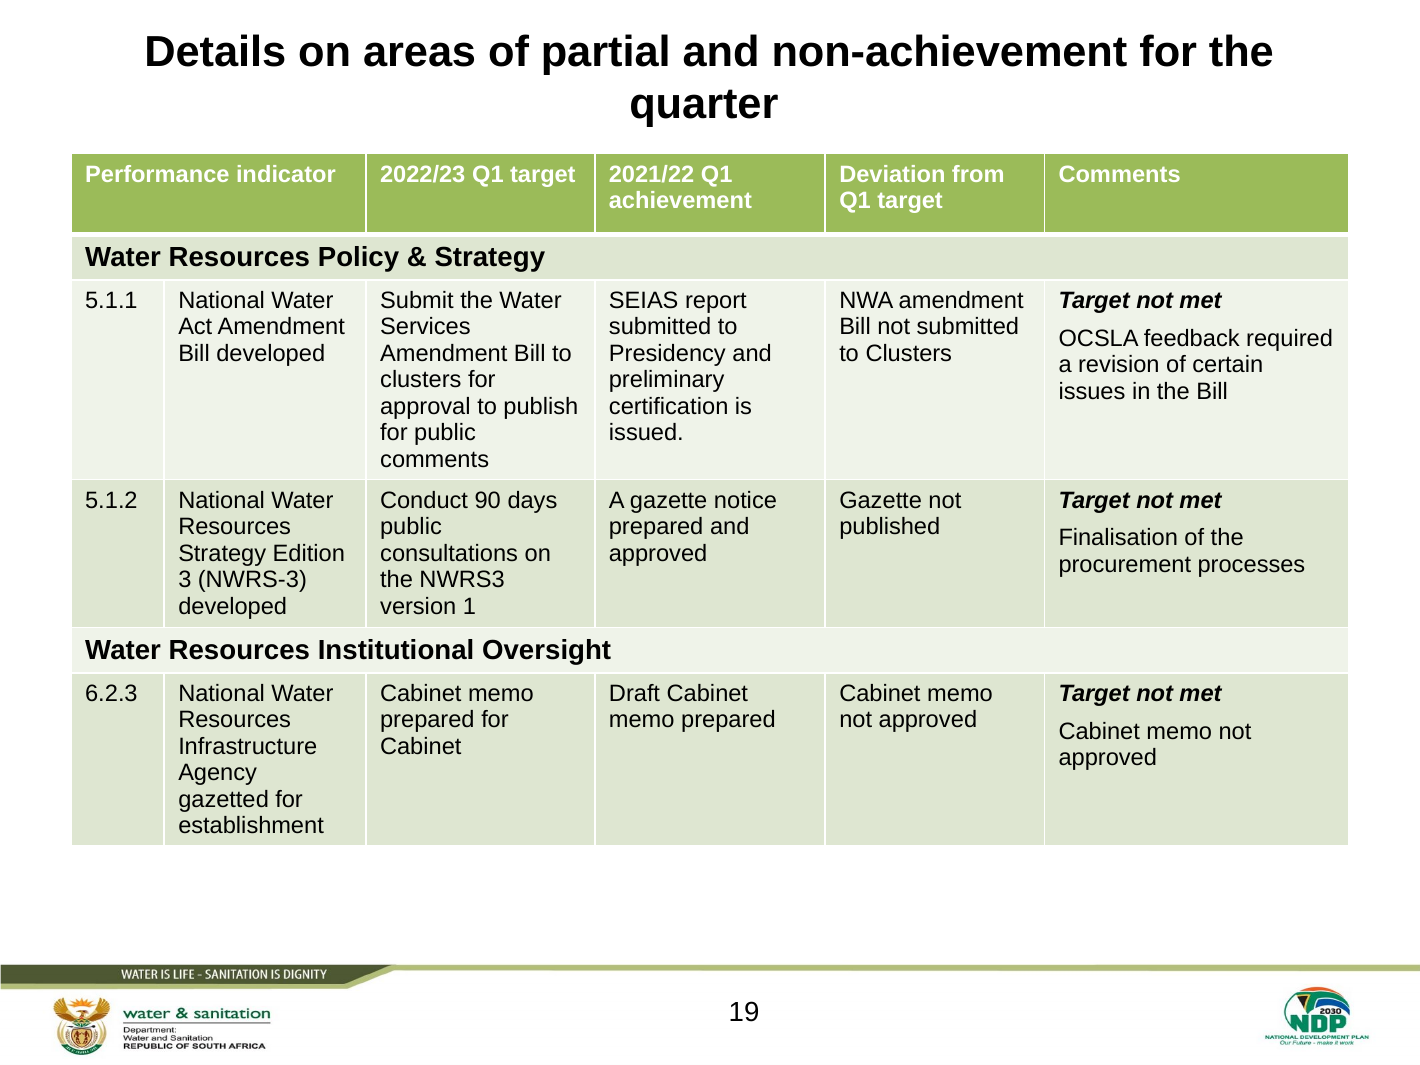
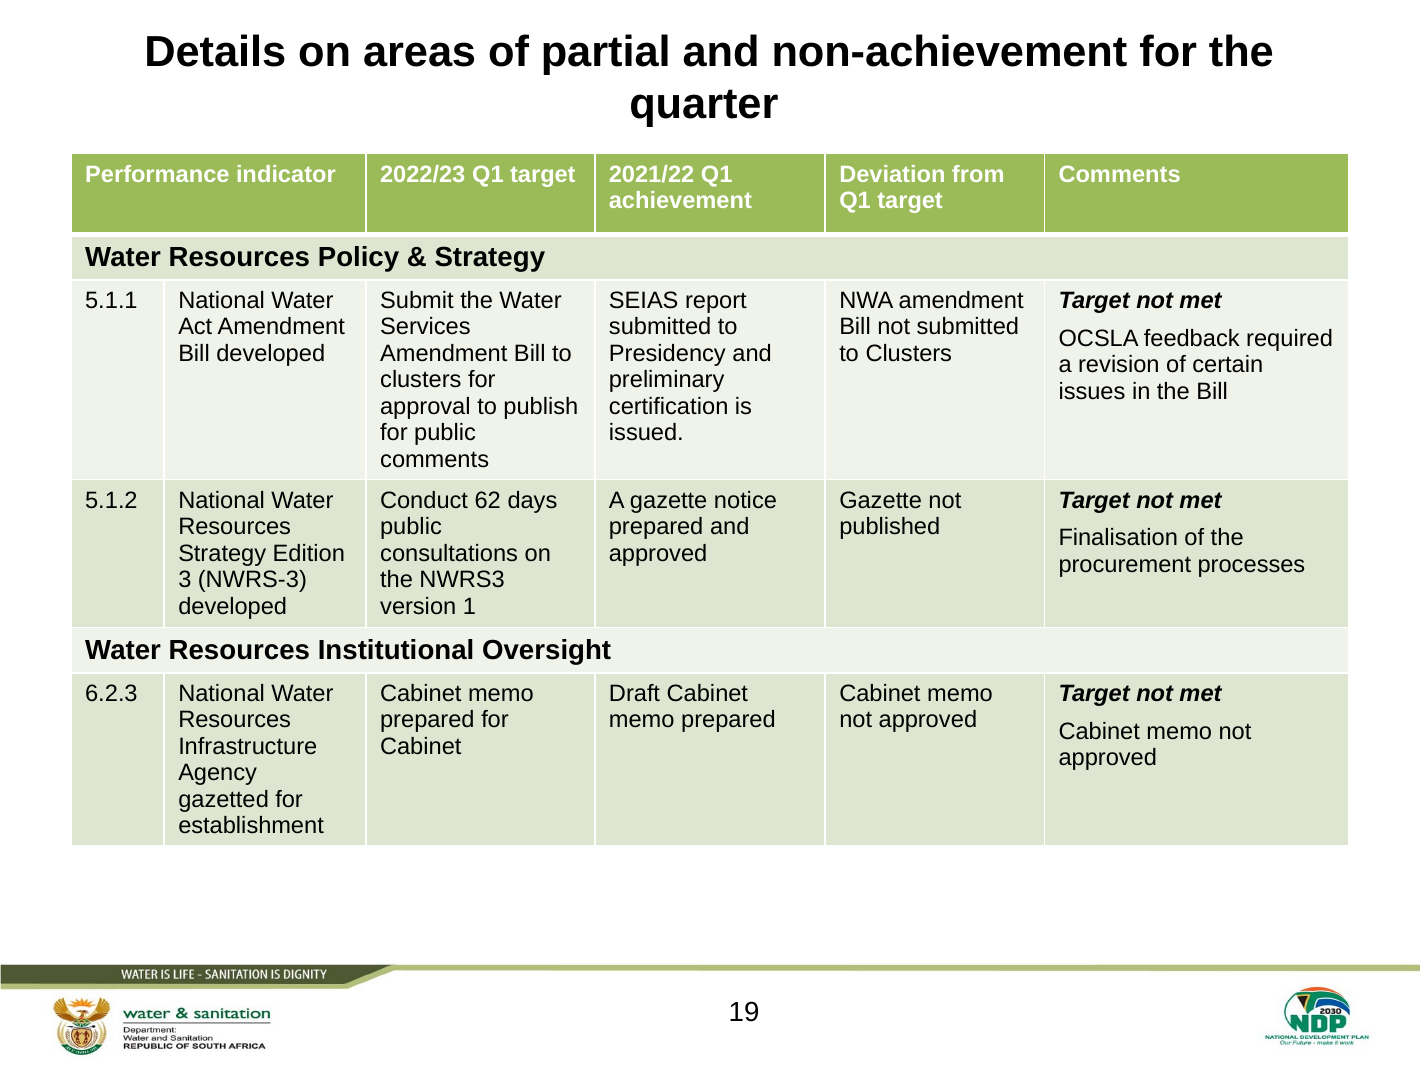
90: 90 -> 62 (488, 500)
